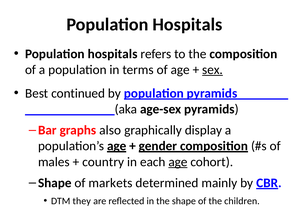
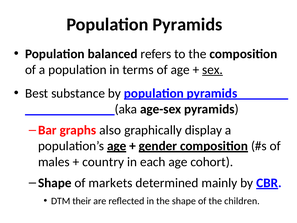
Hospitals: Hospitals -> Pyramids (187, 25)
hospitals: hospitals -> balanced (113, 54)
continued: continued -> substance (78, 93)
age underline: present -> none (178, 162)
they: they -> their (82, 201)
